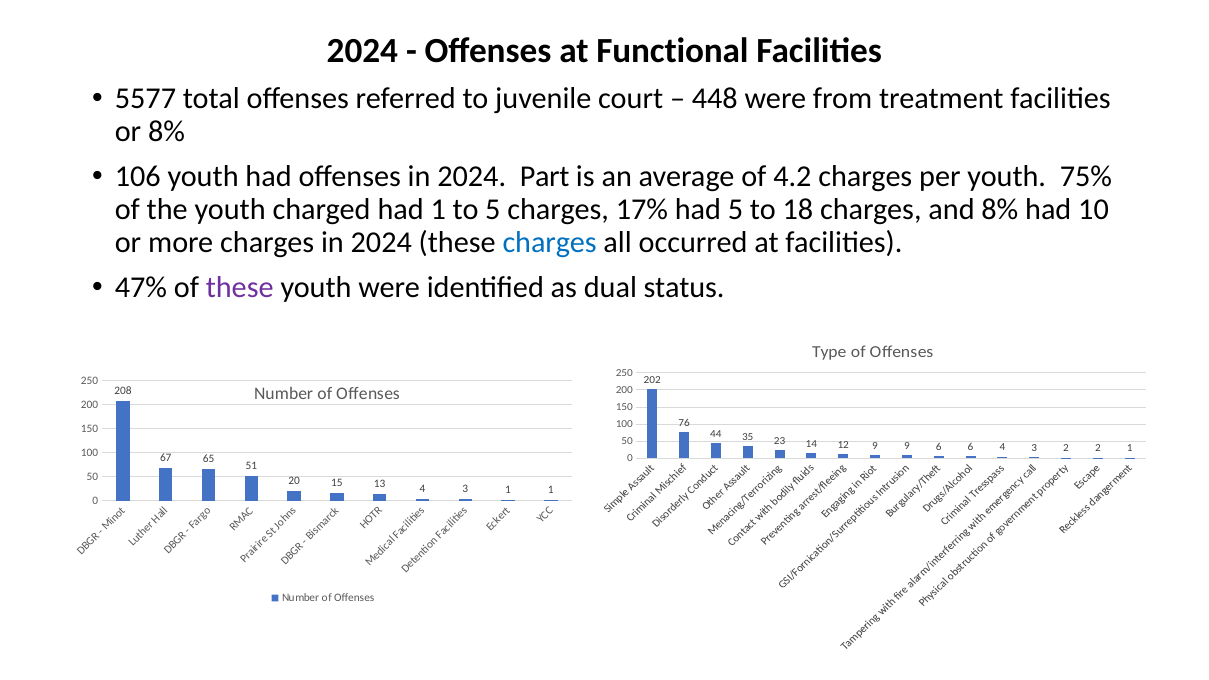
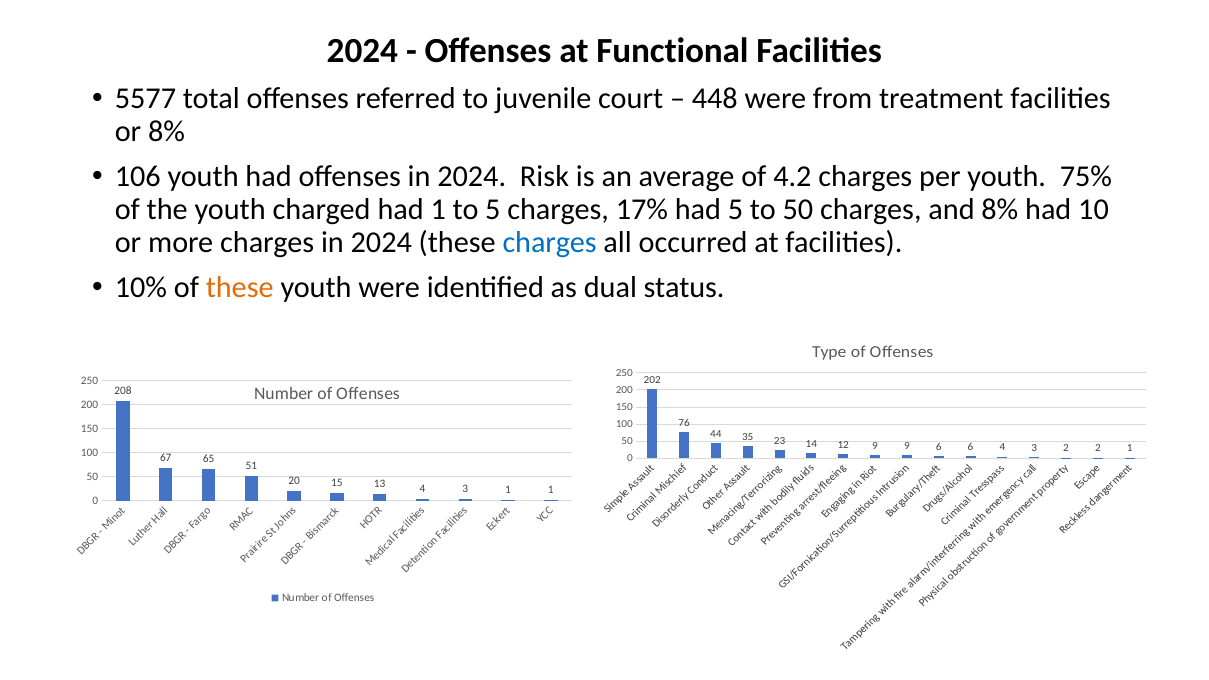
Part: Part -> Risk (544, 177)
to 18: 18 -> 50 (798, 209)
47%: 47% -> 10% (141, 287)
these colour: purple -> orange (240, 287)
